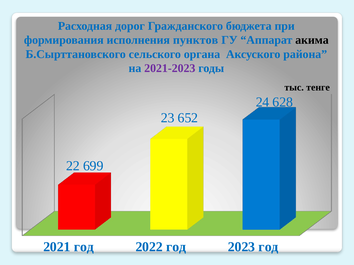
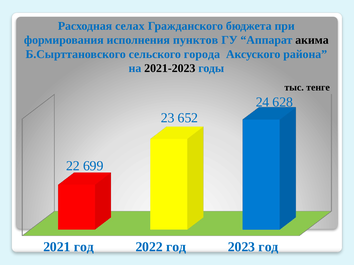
дорог: дорог -> селах (130, 26)
органа: органа -> города (202, 54)
2021-2023 colour: purple -> black (170, 68)
